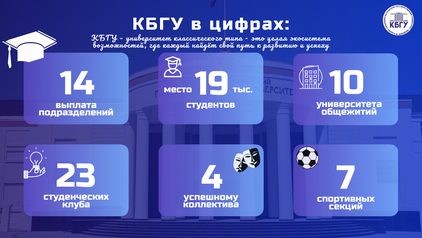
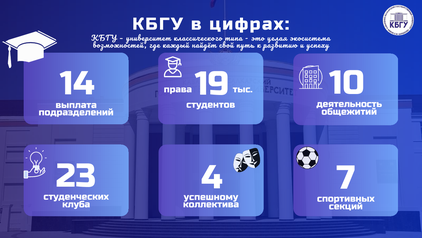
место: место -> права (178, 89)
университета: университета -> деятельность (349, 104)
